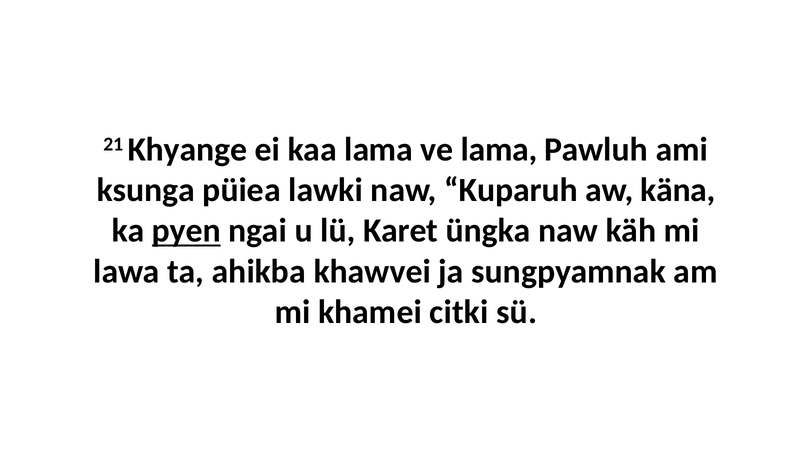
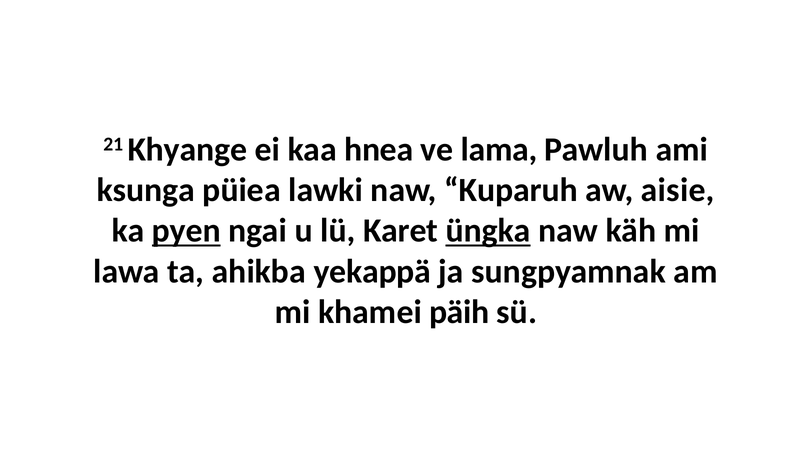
kaa lama: lama -> hnea (379, 150)
käna: käna -> aisie (678, 190)
üngka underline: none -> present (488, 231)
khawvei: khawvei -> yekappä (372, 271)
citki: citki -> päih (459, 312)
